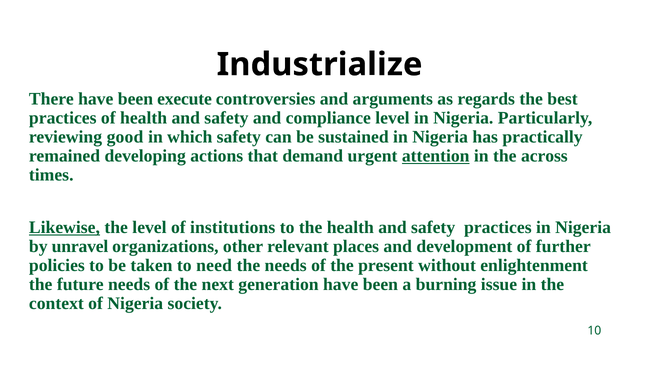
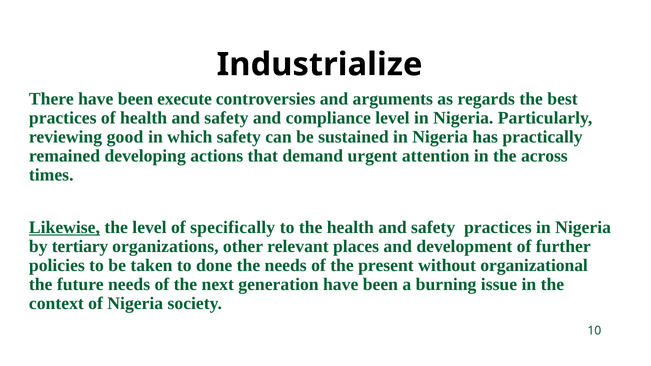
attention underline: present -> none (436, 156)
institutions: institutions -> specifically (233, 228)
unravel: unravel -> tertiary (80, 247)
need: need -> done (214, 266)
enlightenment: enlightenment -> organizational (534, 266)
